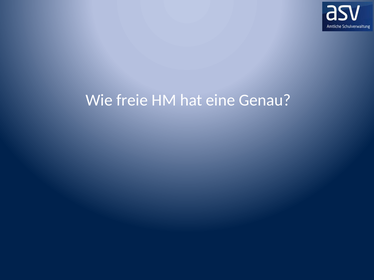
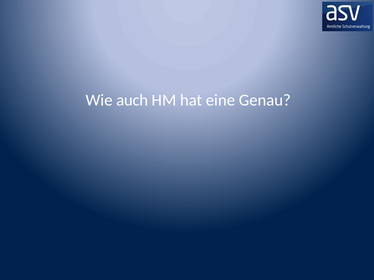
freie: freie -> auch (132, 100)
